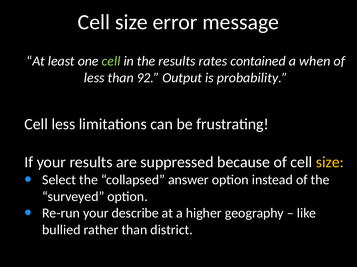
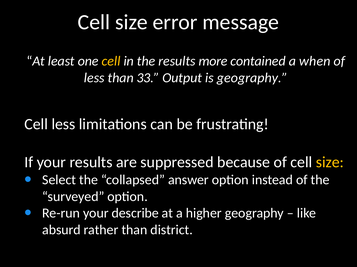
cell colour: light green -> yellow (111, 61)
rates: rates -> more (213, 61)
92: 92 -> 33 (148, 78)
is probability: probability -> geography (252, 78)
bullied: bullied -> absurd (61, 230)
